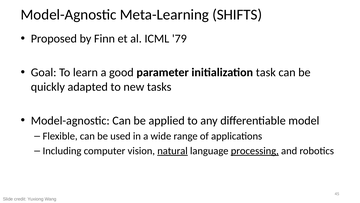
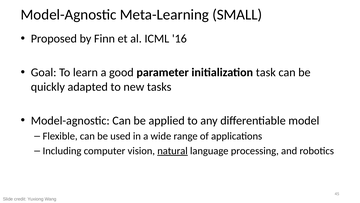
SHIFTS: SHIFTS -> SMALL (237, 15)
79: 79 -> 16 (179, 39)
processing underline: present -> none (255, 150)
